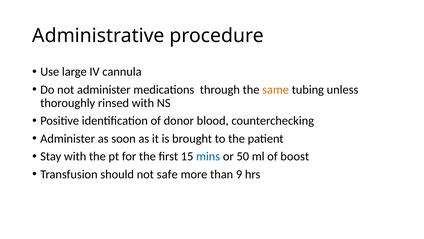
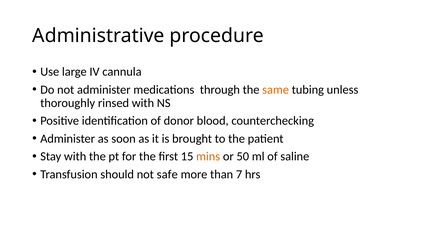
mins colour: blue -> orange (208, 156)
boost: boost -> saline (295, 156)
9: 9 -> 7 (239, 174)
